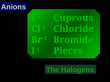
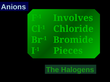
Cuprous: Cuprous -> Involves (73, 18)
